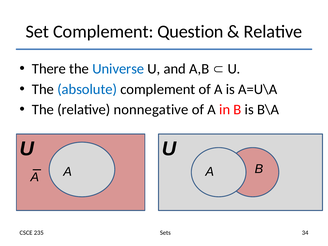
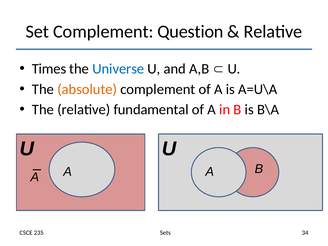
There: There -> Times (49, 69)
absolute colour: blue -> orange (87, 89)
nonnegative: nonnegative -> fundamental (151, 110)
